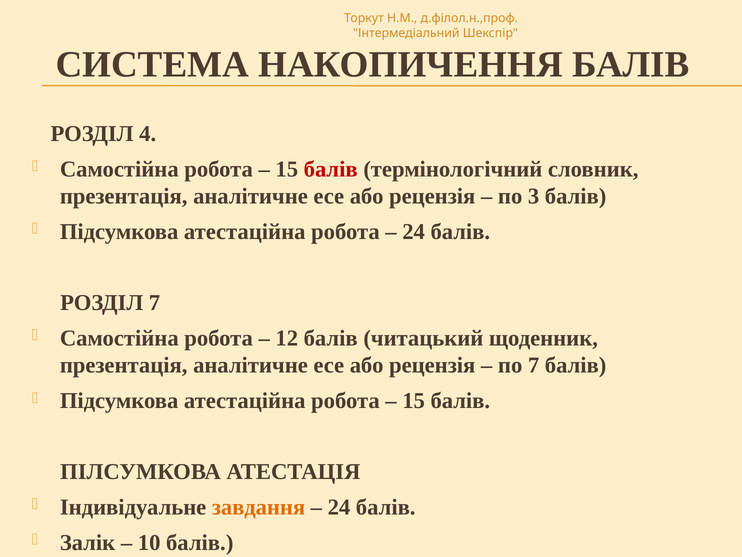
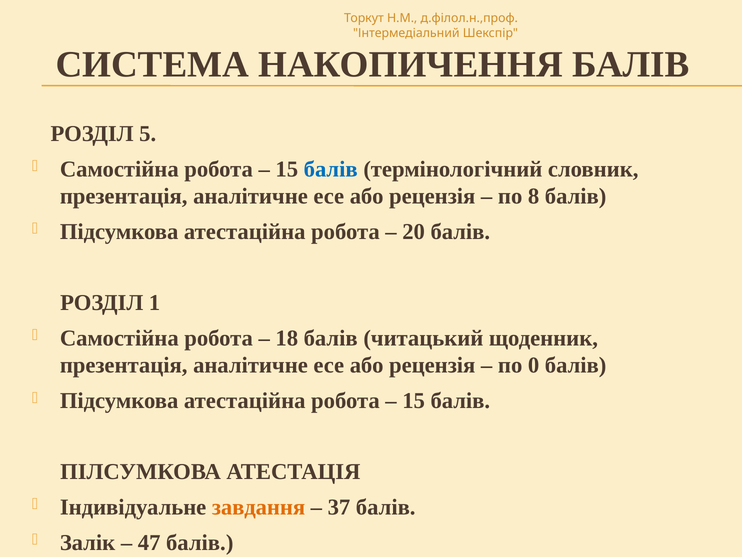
4: 4 -> 5 (148, 133)
балів colour: red -> blue (331, 169)
3: 3 -> 8 (534, 196)
24: 24 -> 20 (414, 232)
РОЗДІЛ 7: 7 -> 1 (155, 302)
12: 12 -> 18 (287, 338)
по 7: 7 -> 0 (534, 365)
24: 24 -> 37 (339, 507)
10: 10 -> 47 (149, 542)
